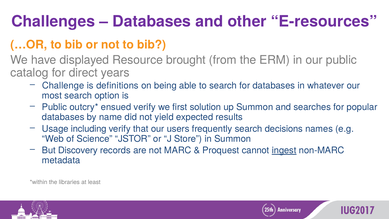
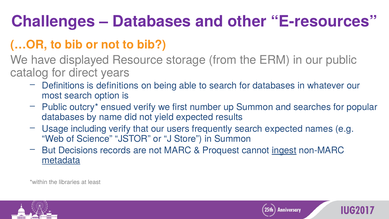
brought: brought -> storage (186, 60)
Challenge: Challenge -> Definitions (63, 86)
solution: solution -> number (205, 107)
search decisions: decisions -> expected (284, 129)
Discovery: Discovery -> Decisions (78, 150)
metadata underline: none -> present (61, 160)
